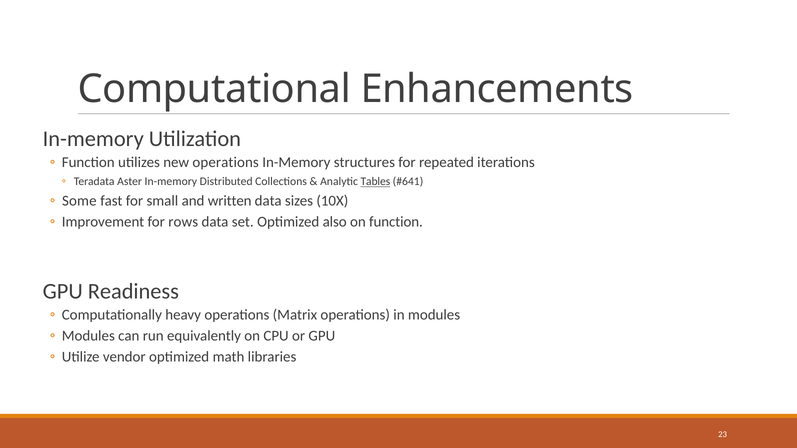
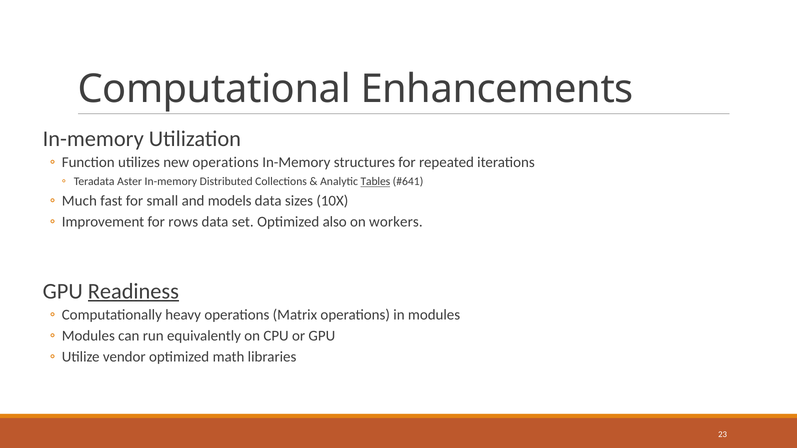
Some: Some -> Much (79, 201)
written: written -> models (230, 201)
on function: function -> workers (396, 222)
Readiness underline: none -> present (133, 291)
